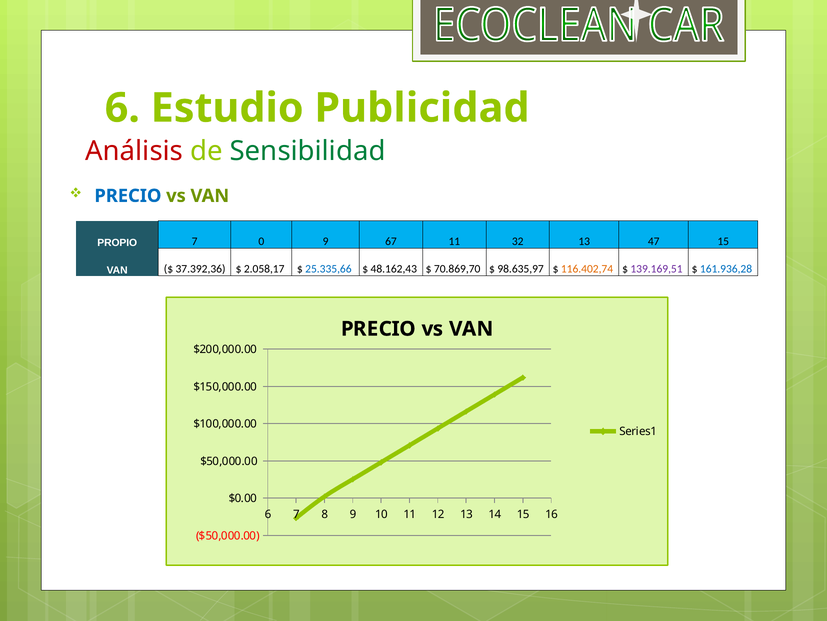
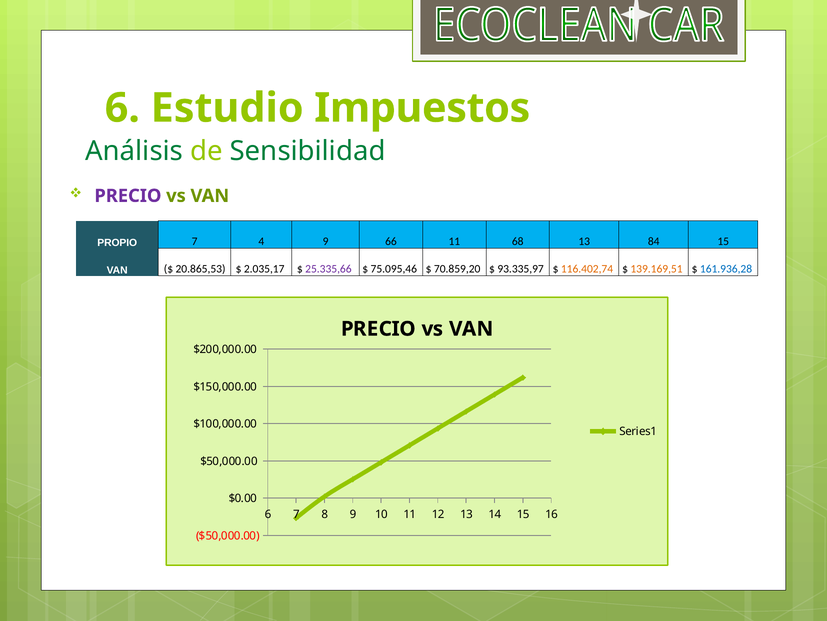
Publicidad: Publicidad -> Impuestos (422, 108)
Análisis colour: red -> green (134, 151)
PRECIO colour: blue -> purple (128, 196)
0: 0 -> 4 (261, 241)
67: 67 -> 66 (391, 241)
32: 32 -> 68 (518, 241)
47: 47 -> 84 (654, 241)
37.392,36: 37.392,36 -> 20.865,53 (201, 269)
2.058,17: 2.058,17 -> 2.035,17 (264, 269)
25.335,66 colour: blue -> purple (328, 269)
48.162,43: 48.162,43 -> 75.095,46 (394, 269)
70.869,70: 70.869,70 -> 70.859,20 (457, 269)
98.635,97: 98.635,97 -> 93.335,97 (521, 269)
139.169,51 colour: purple -> orange (657, 269)
